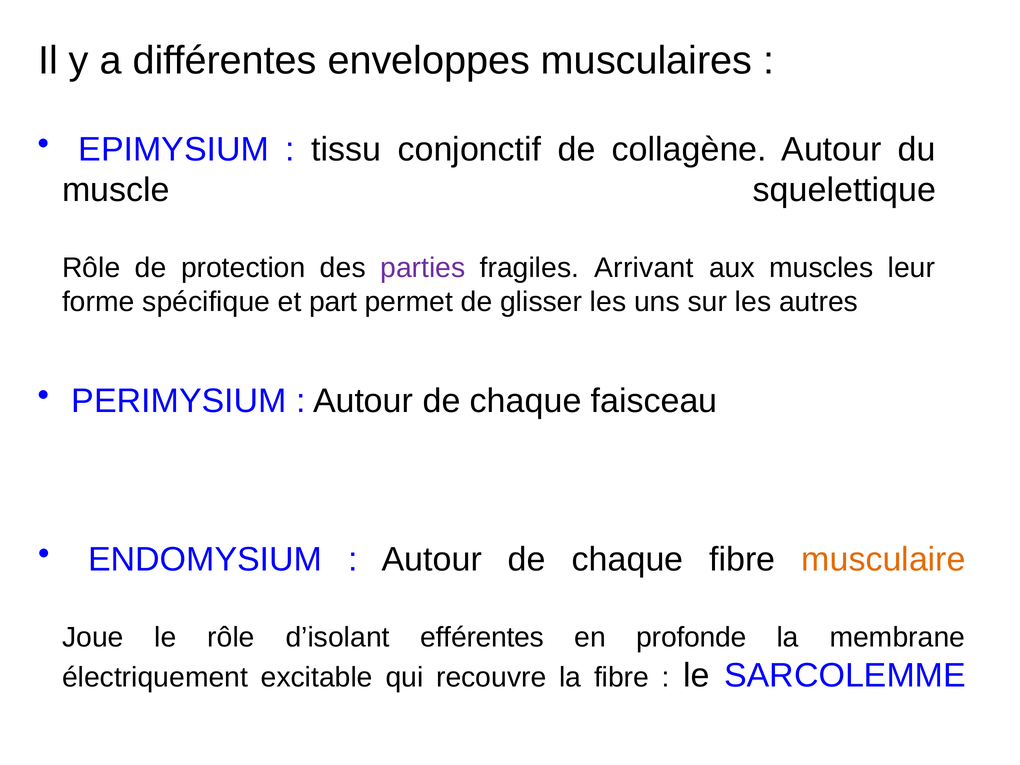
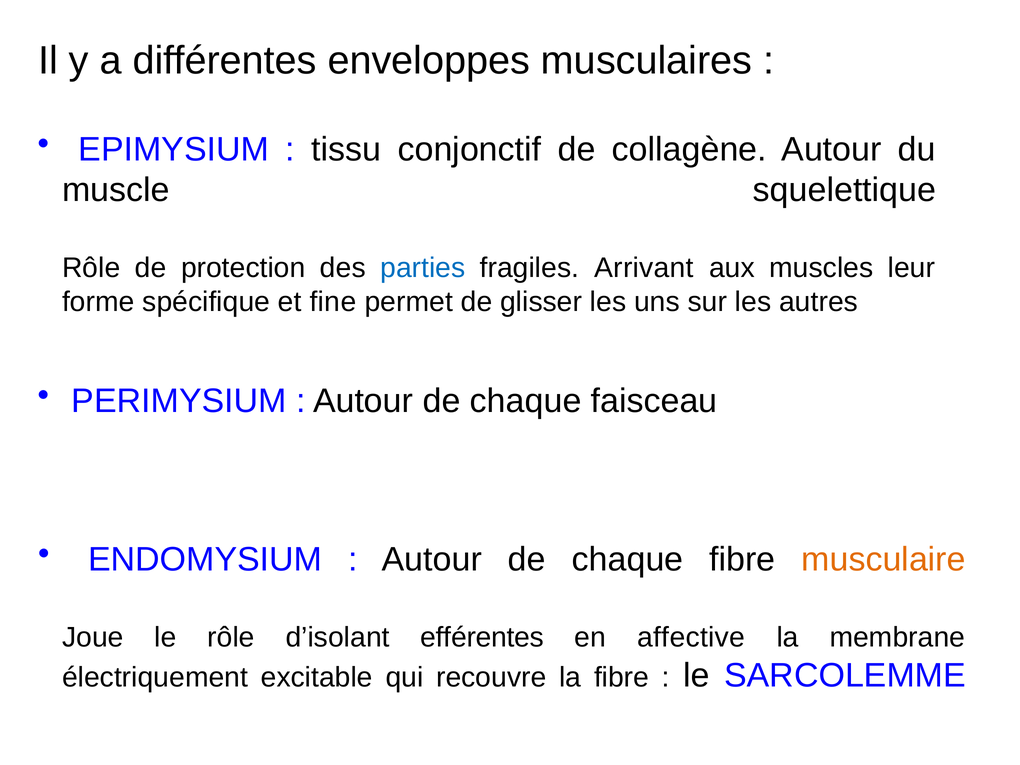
parties colour: purple -> blue (423, 268)
part: part -> fine (333, 302)
profonde: profonde -> affective (691, 638)
